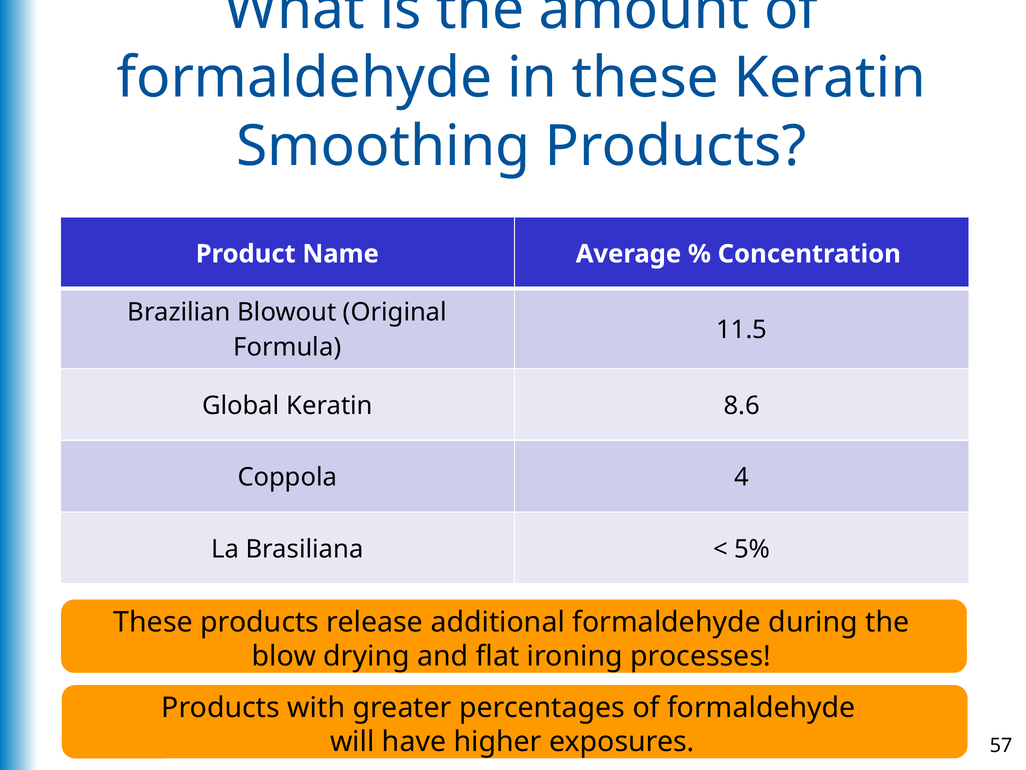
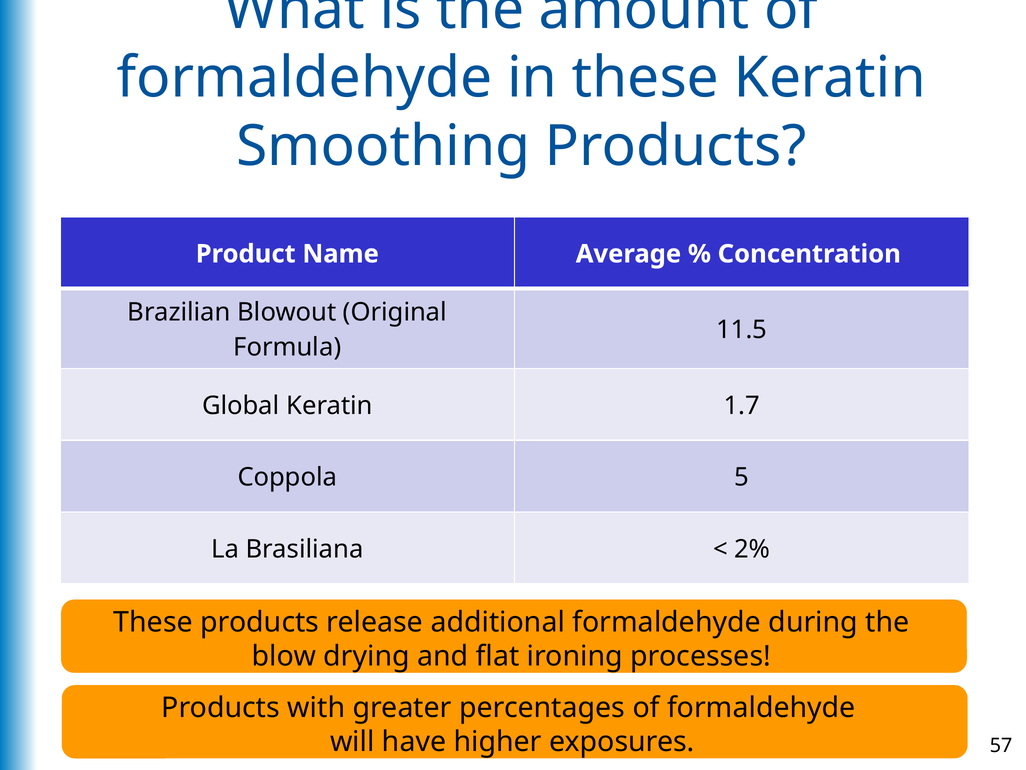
8.6: 8.6 -> 1.7 (742, 406)
4: 4 -> 5 (742, 477)
5%: 5% -> 2% (752, 549)
